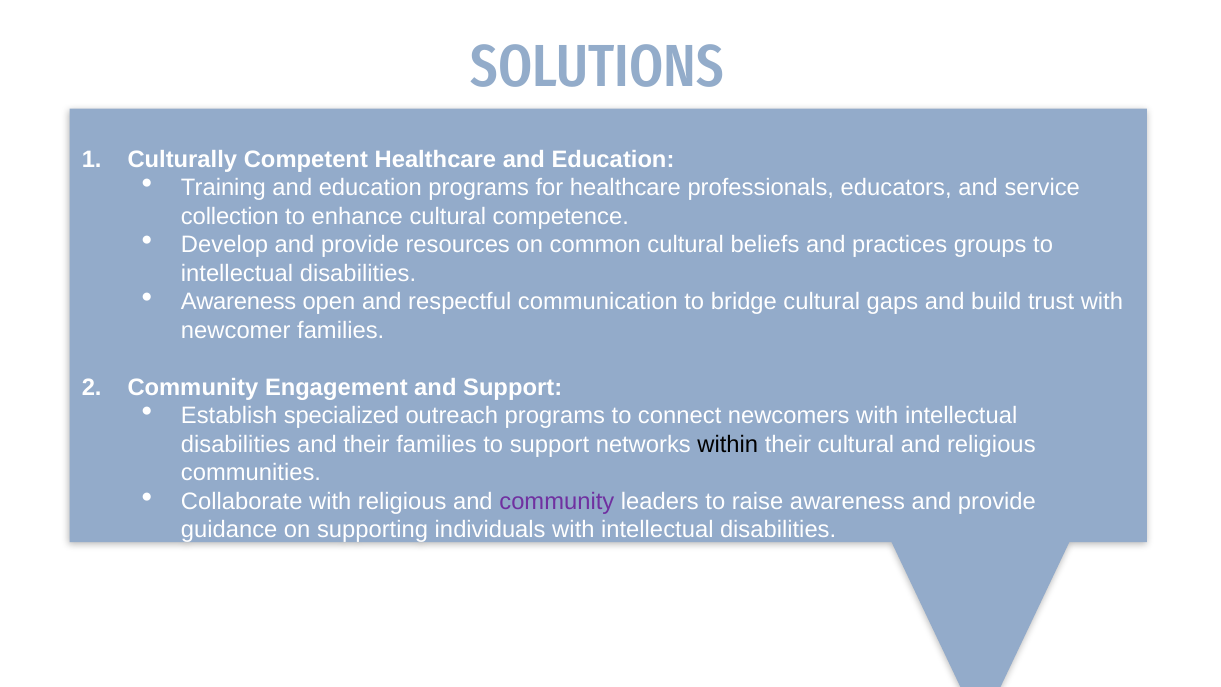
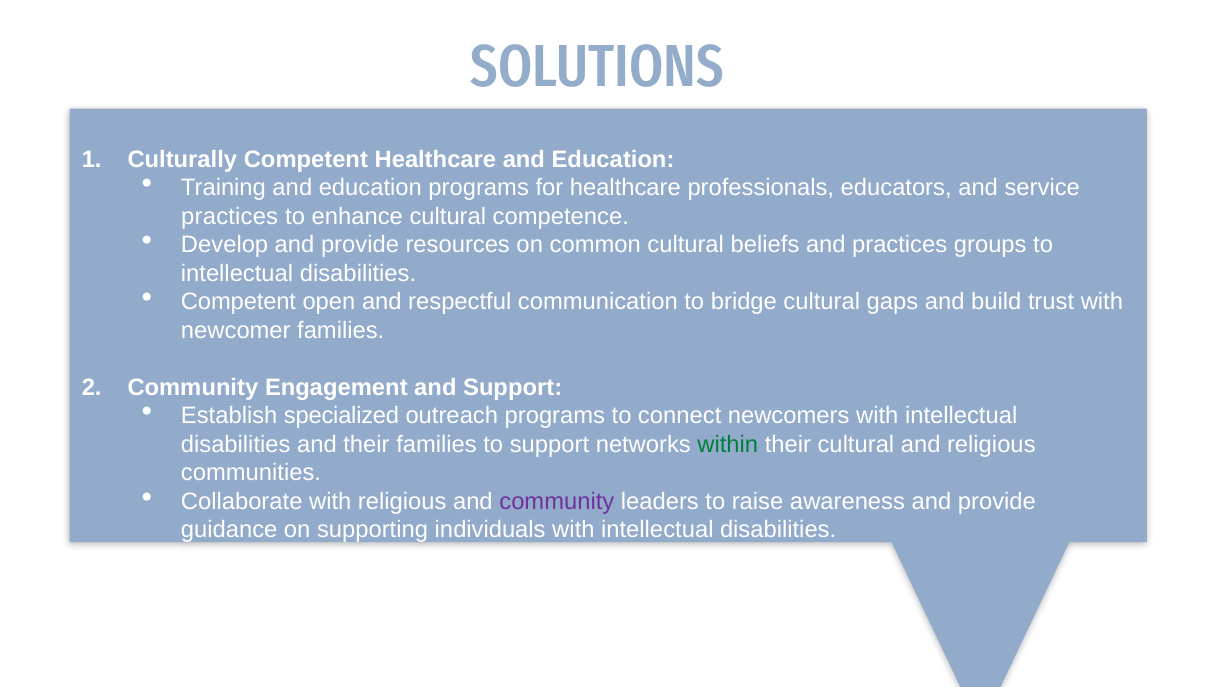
collection: collection -> practices (230, 216)
Awareness: Awareness -> Competent (238, 302)
within colour: black -> green (728, 444)
